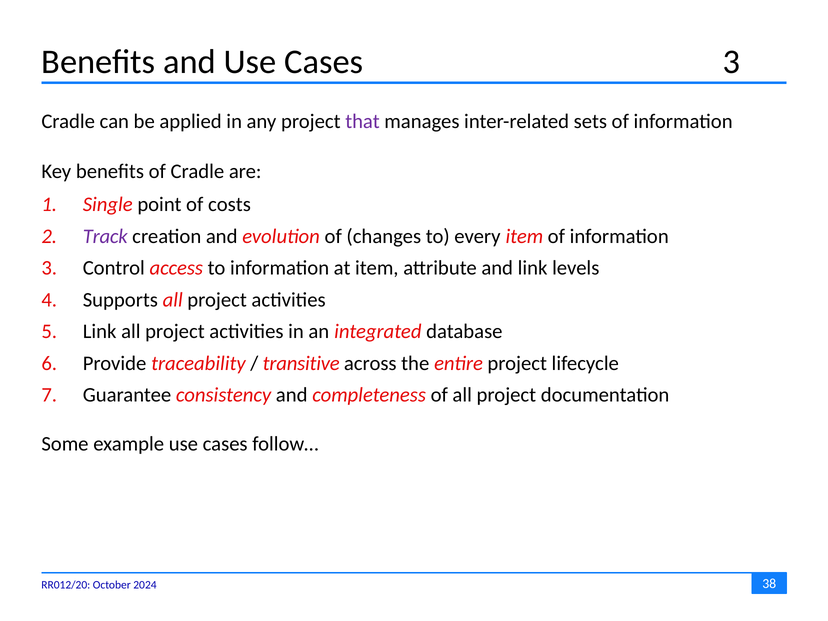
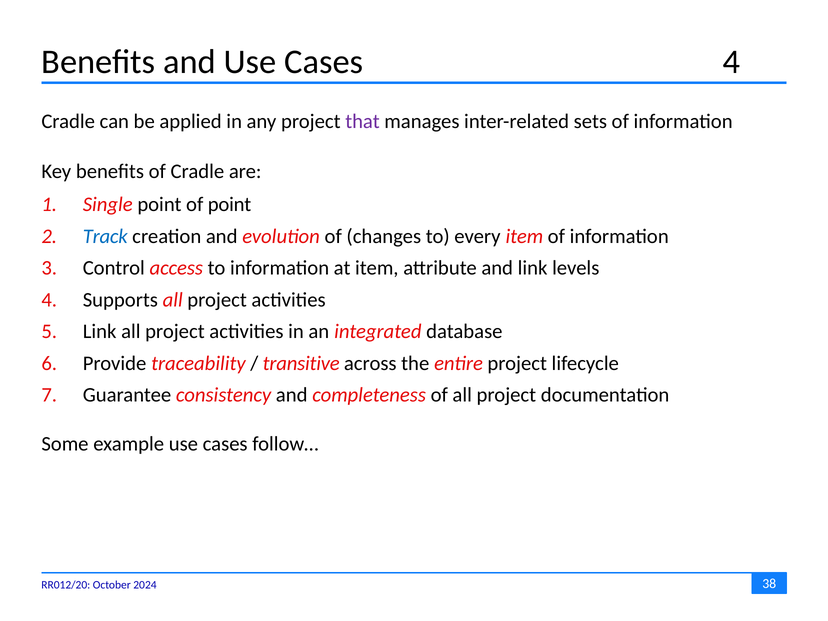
Cases 3: 3 -> 4 (731, 62)
of costs: costs -> point (230, 205)
Track colour: purple -> blue (105, 236)
